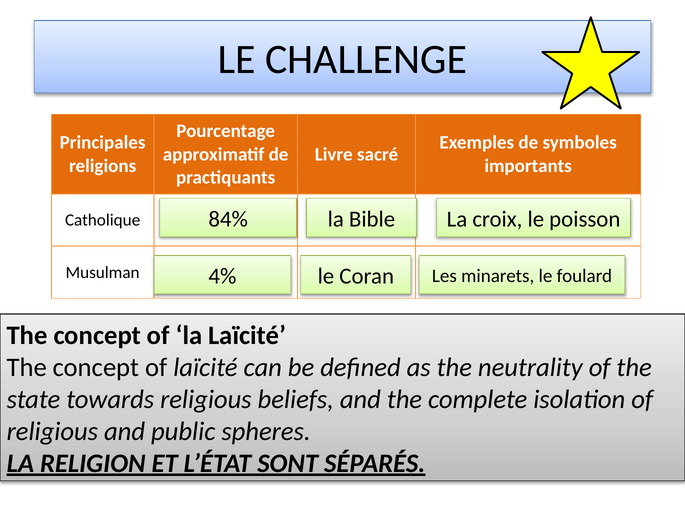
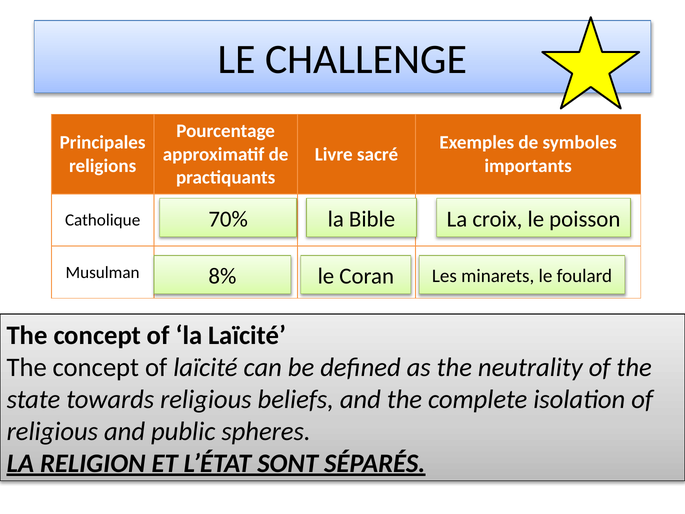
84%: 84% -> 70% (228, 219)
4%: 4% -> 8% (222, 276)
